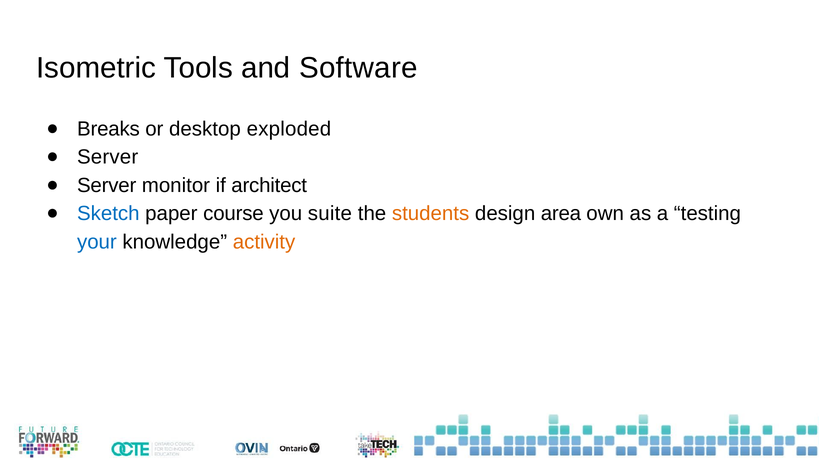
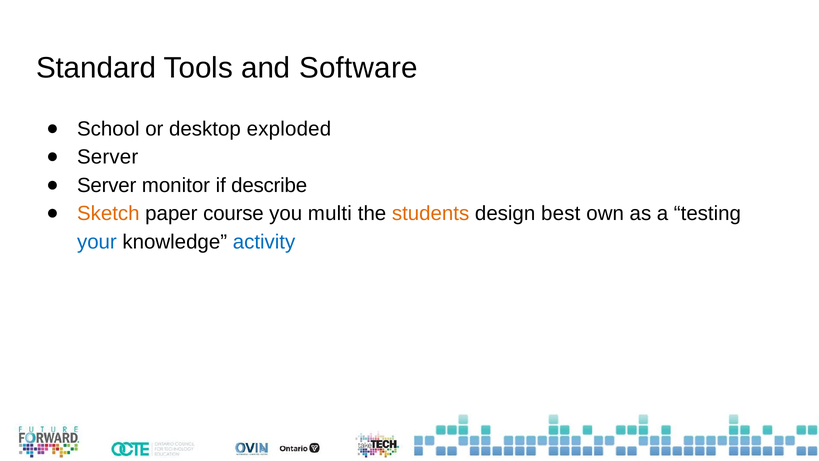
Isometric: Isometric -> Standard (96, 68)
Breaks: Breaks -> School (108, 129)
architect: architect -> describe (269, 185)
Sketch colour: blue -> orange (108, 214)
suite: suite -> multi (330, 214)
area: area -> best (561, 214)
activity colour: orange -> blue (264, 242)
